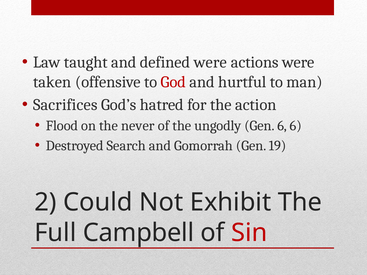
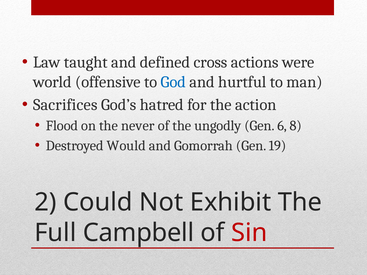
defined were: were -> cross (210, 62)
taken: taken -> world (52, 82)
God colour: red -> blue (173, 82)
6 6: 6 -> 8 (296, 126)
Search: Search -> Would (126, 146)
